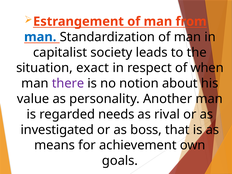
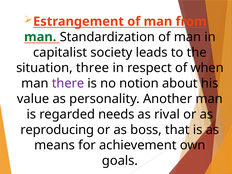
man colour: blue -> green (40, 37)
exact: exact -> three (93, 68)
investigated: investigated -> reproducing (57, 130)
